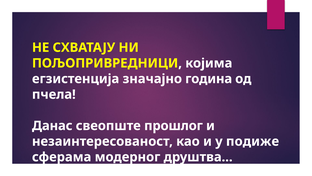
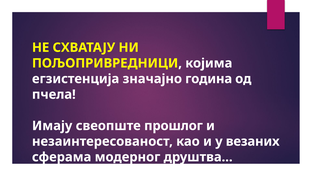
Данас: Данас -> Имају (52, 125)
подиже: подиже -> везаних (253, 141)
